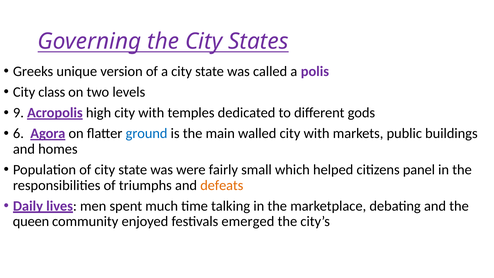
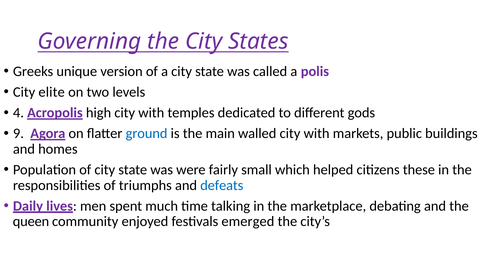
class: class -> elite (52, 92)
9: 9 -> 4 (18, 113)
6: 6 -> 9 (18, 133)
panel: panel -> these (419, 170)
defeats colour: orange -> blue (222, 185)
